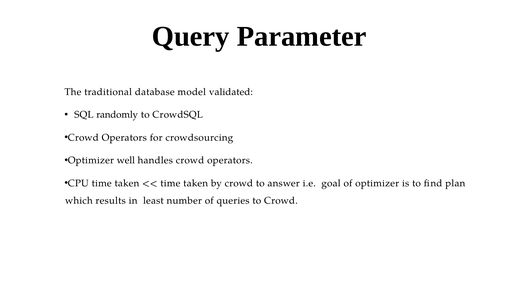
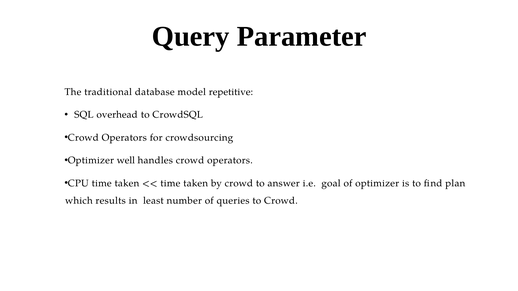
validated: validated -> repetitive (231, 92)
randomly: randomly -> overhead (117, 115)
